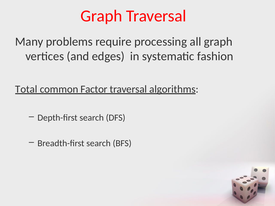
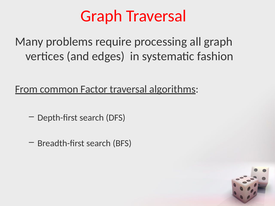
Total: Total -> From (26, 89)
